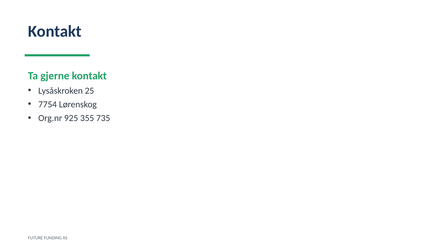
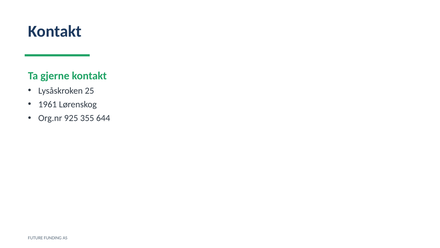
7754: 7754 -> 1961 (48, 104)
735: 735 -> 644 (103, 118)
